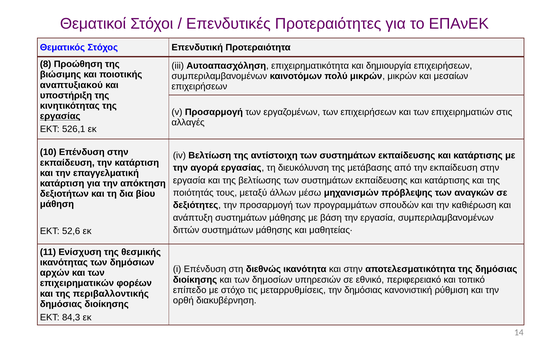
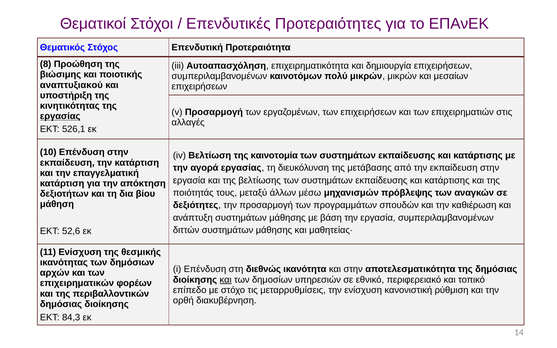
αντίστοιχη: αντίστοιχη -> καινοτομία (274, 155)
και underline: none -> present (226, 280)
την δημόσιας: δημόσιας -> ενίσχυση (363, 290)
περιβαλλοντικής: περιβαλλοντικής -> περιβαλλοντικών (111, 294)
